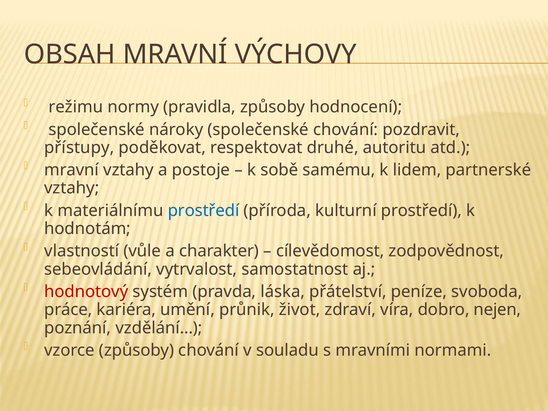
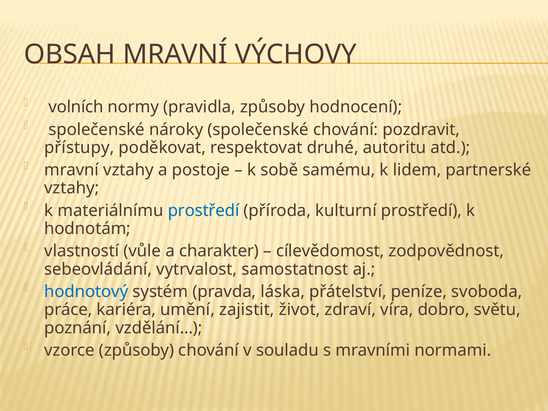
režimu: režimu -> volních (76, 107)
hodnotový colour: red -> blue (86, 292)
průnik: průnik -> zajistit (247, 310)
nejen: nejen -> světu (497, 310)
